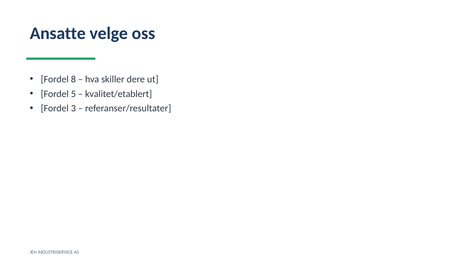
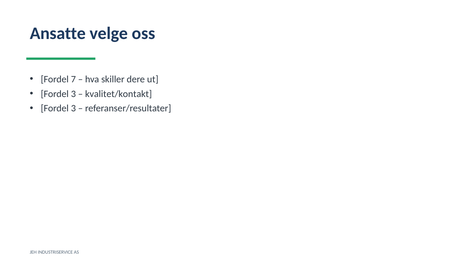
8: 8 -> 7 (73, 79)
5: 5 -> 3 (73, 94)
kvalitet/etablert: kvalitet/etablert -> kvalitet/kontakt (119, 94)
